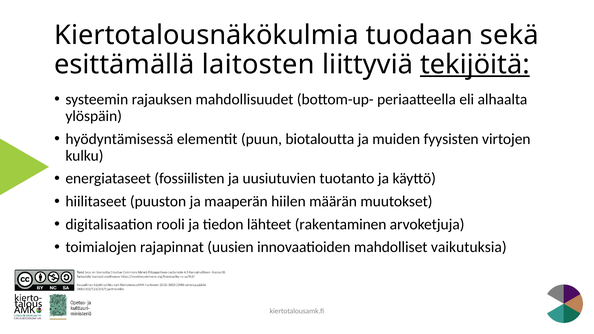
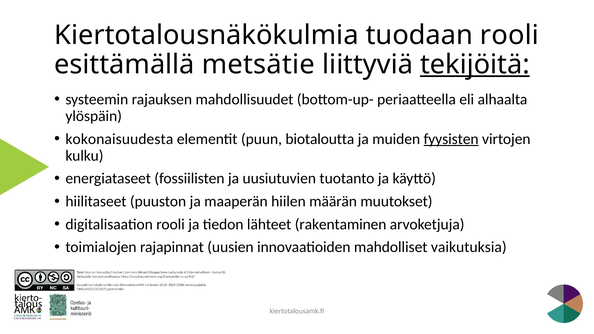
tuodaan sekä: sekä -> rooli (509, 35)
laitosten: laitosten -> metsätie (258, 65)
hyödyntämisessä: hyödyntämisessä -> kokonaisuudesta (119, 139)
fyysisten underline: none -> present (451, 139)
